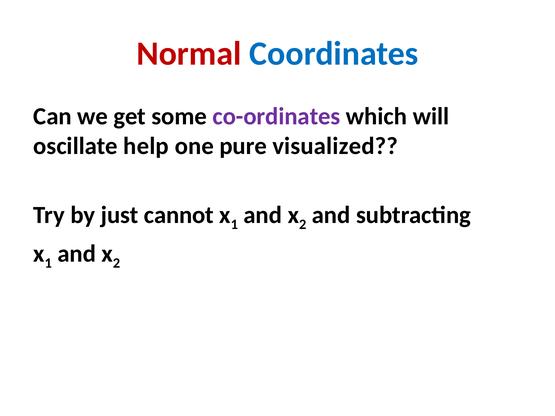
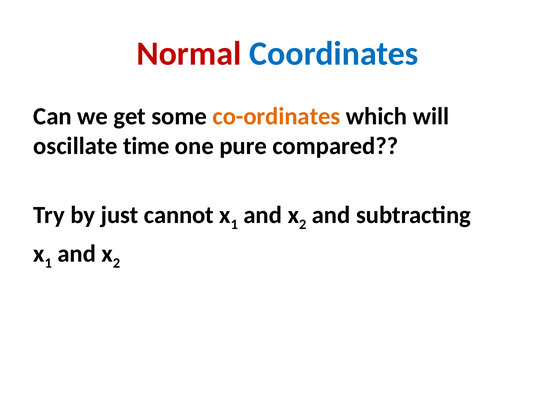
co-ordinates colour: purple -> orange (276, 116)
help: help -> time (146, 146)
visualized: visualized -> compared (335, 146)
